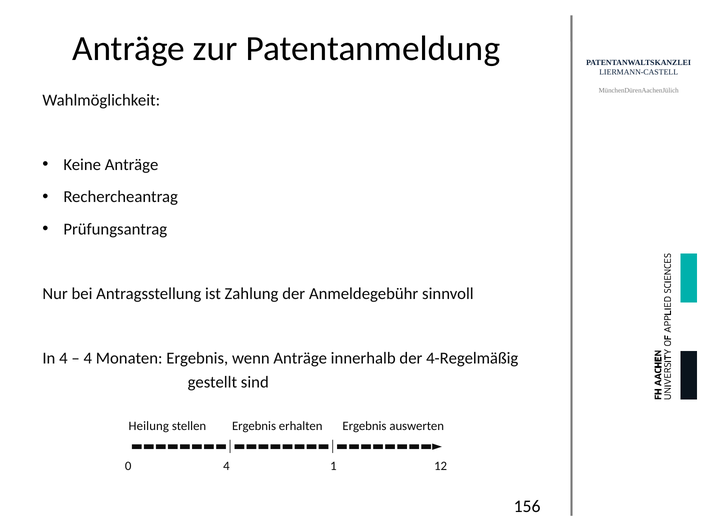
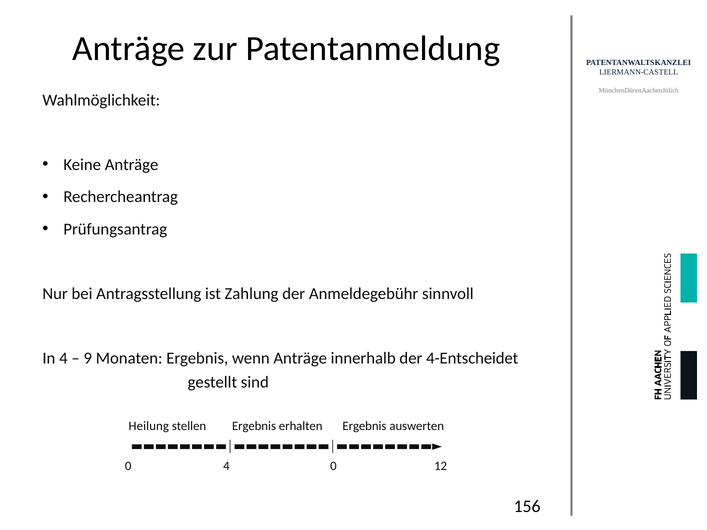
4: 4 -> 9 (88, 358)
4-Regelmäßig: 4-Regelmäßig -> 4-Entscheidet (472, 358)
4 1: 1 -> 0 (333, 466)
